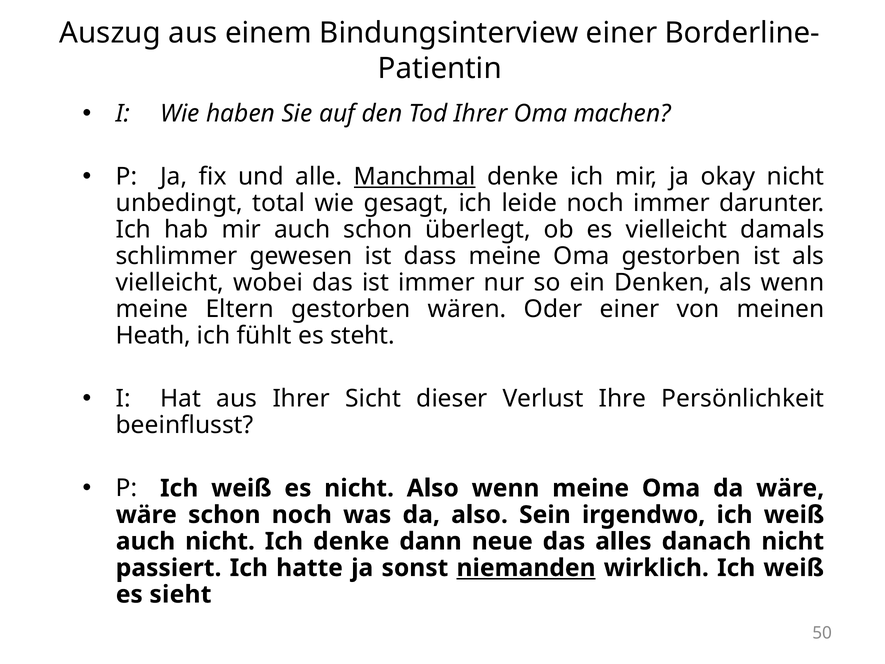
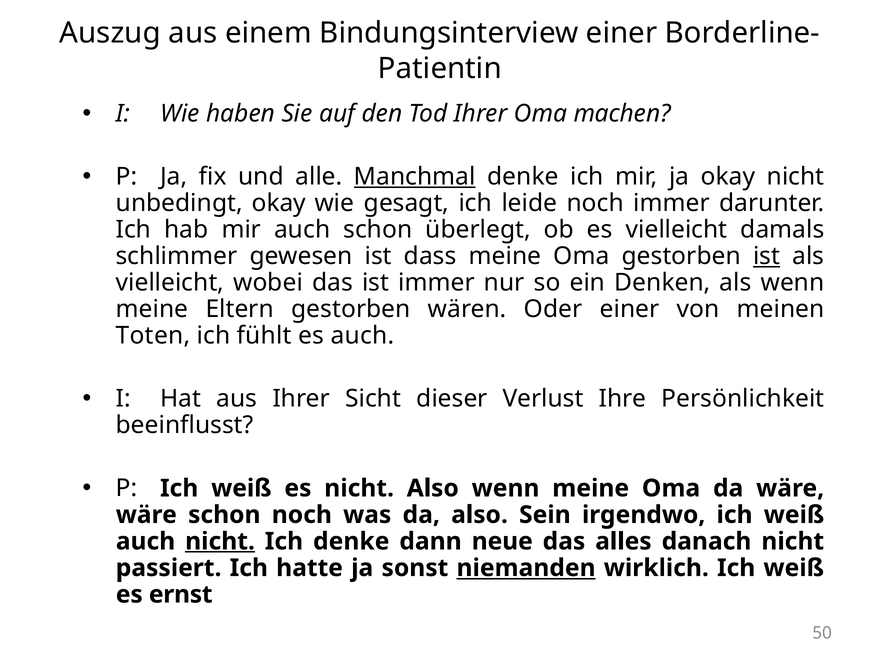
unbedingt total: total -> okay (279, 203)
ist underline: none -> present (767, 256)
Heath: Heath -> Toten (153, 336)
es steht: steht -> auch (362, 336)
nicht underline: none -> present (220, 541)
sieht: sieht -> ernst (181, 594)
